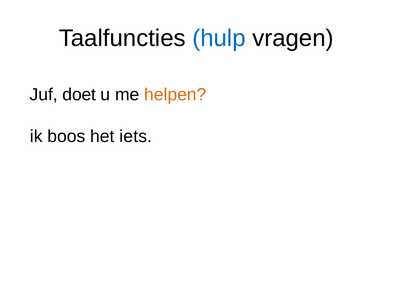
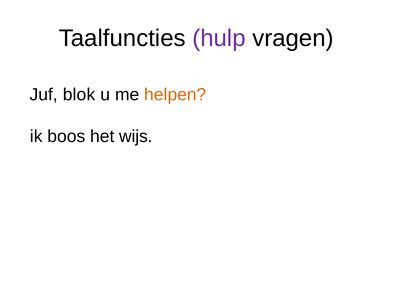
hulp colour: blue -> purple (219, 38)
doet: doet -> blok (79, 95)
iets: iets -> wijs (136, 136)
